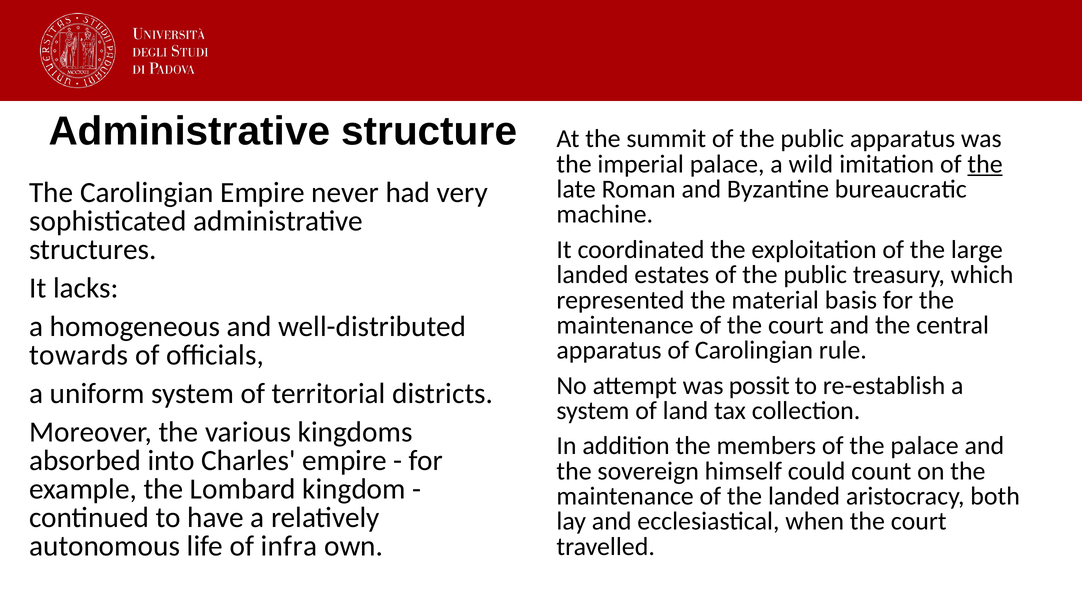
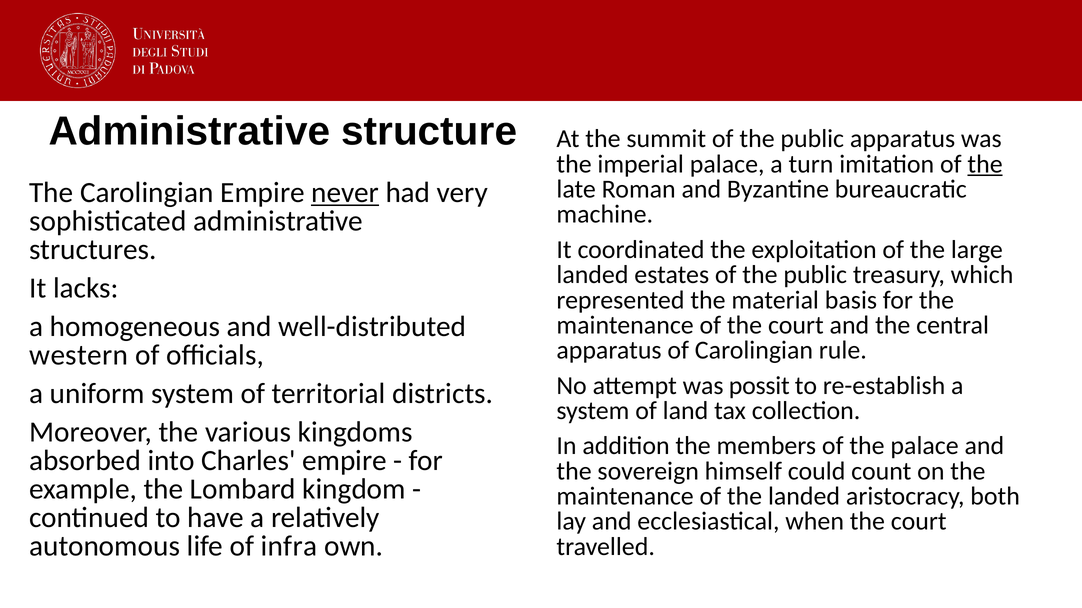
wild: wild -> turn (811, 164)
never underline: none -> present (345, 193)
towards: towards -> western (79, 356)
